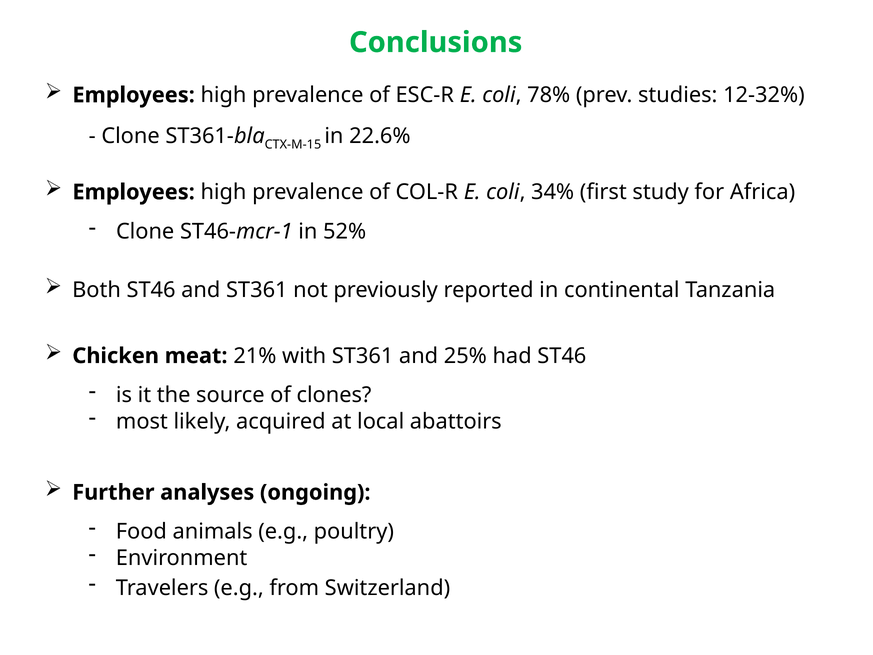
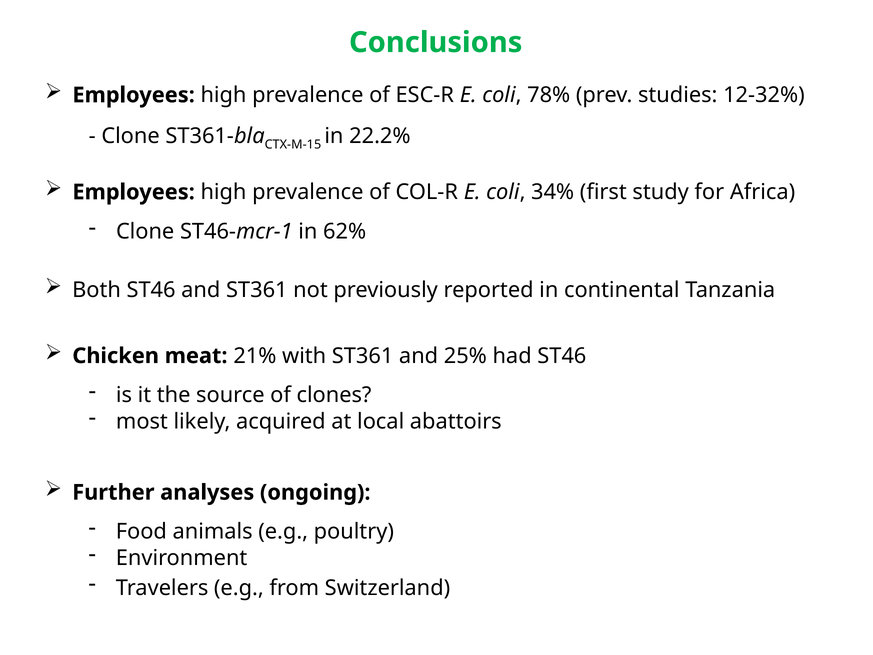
22.6%: 22.6% -> 22.2% (380, 136)
52%: 52% -> 62% (345, 231)
